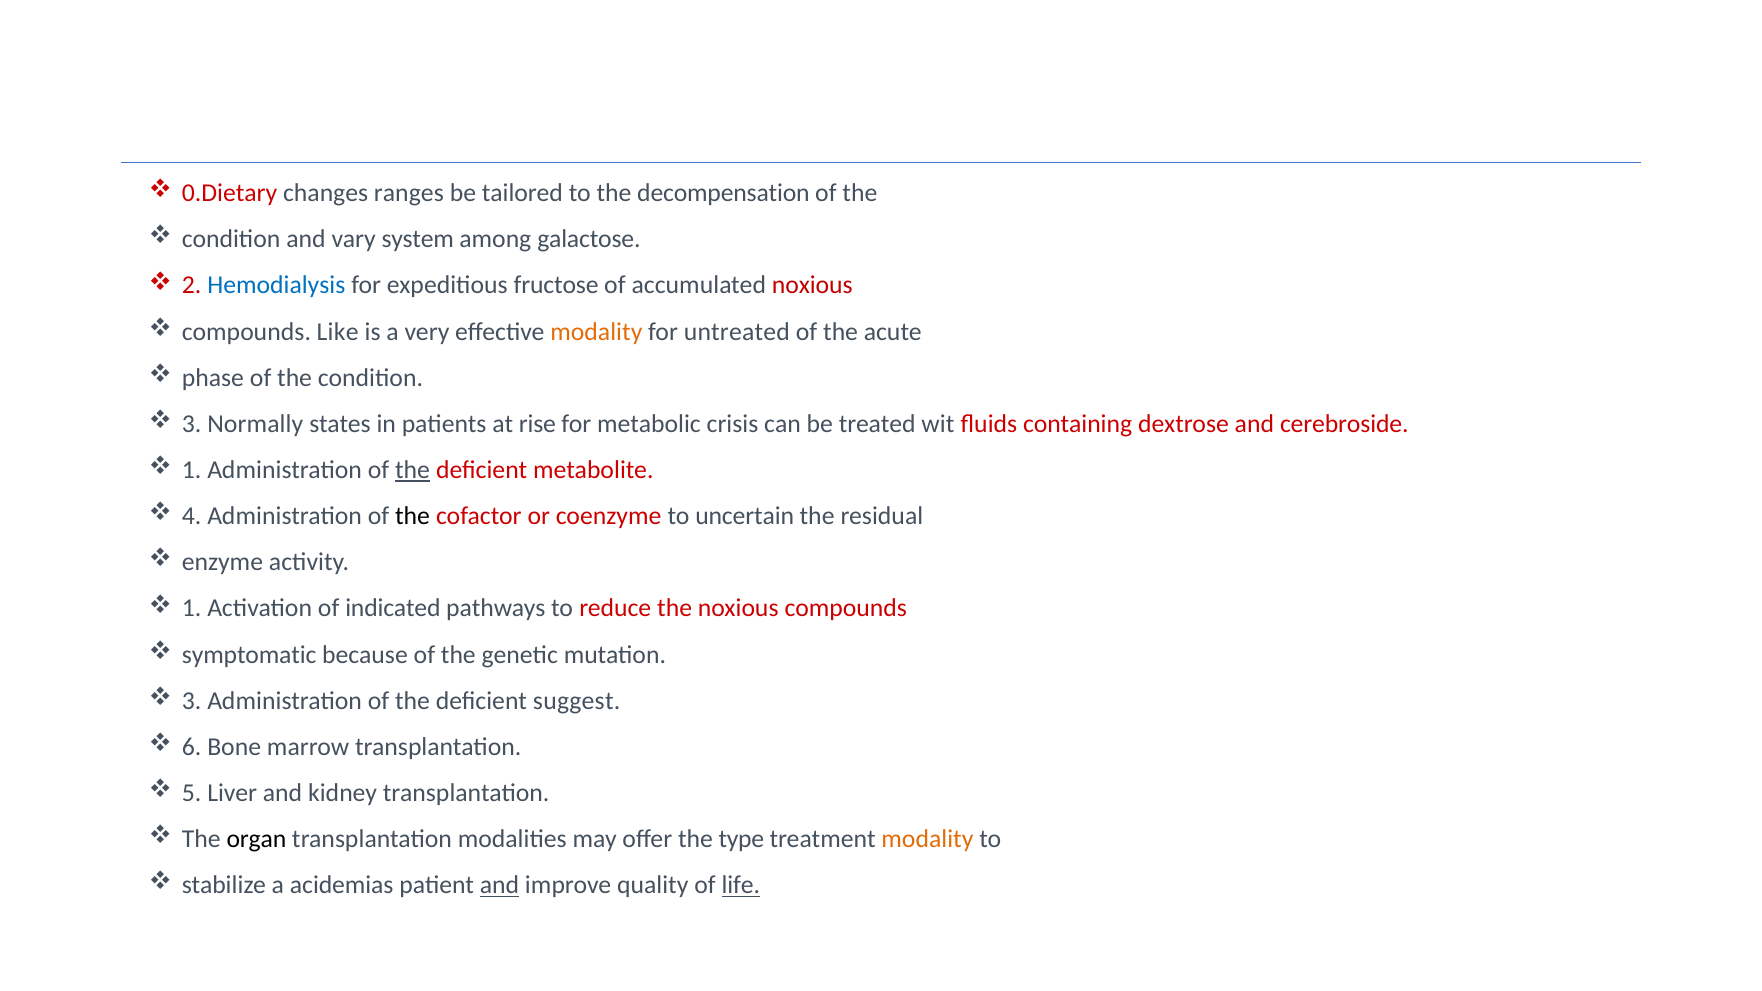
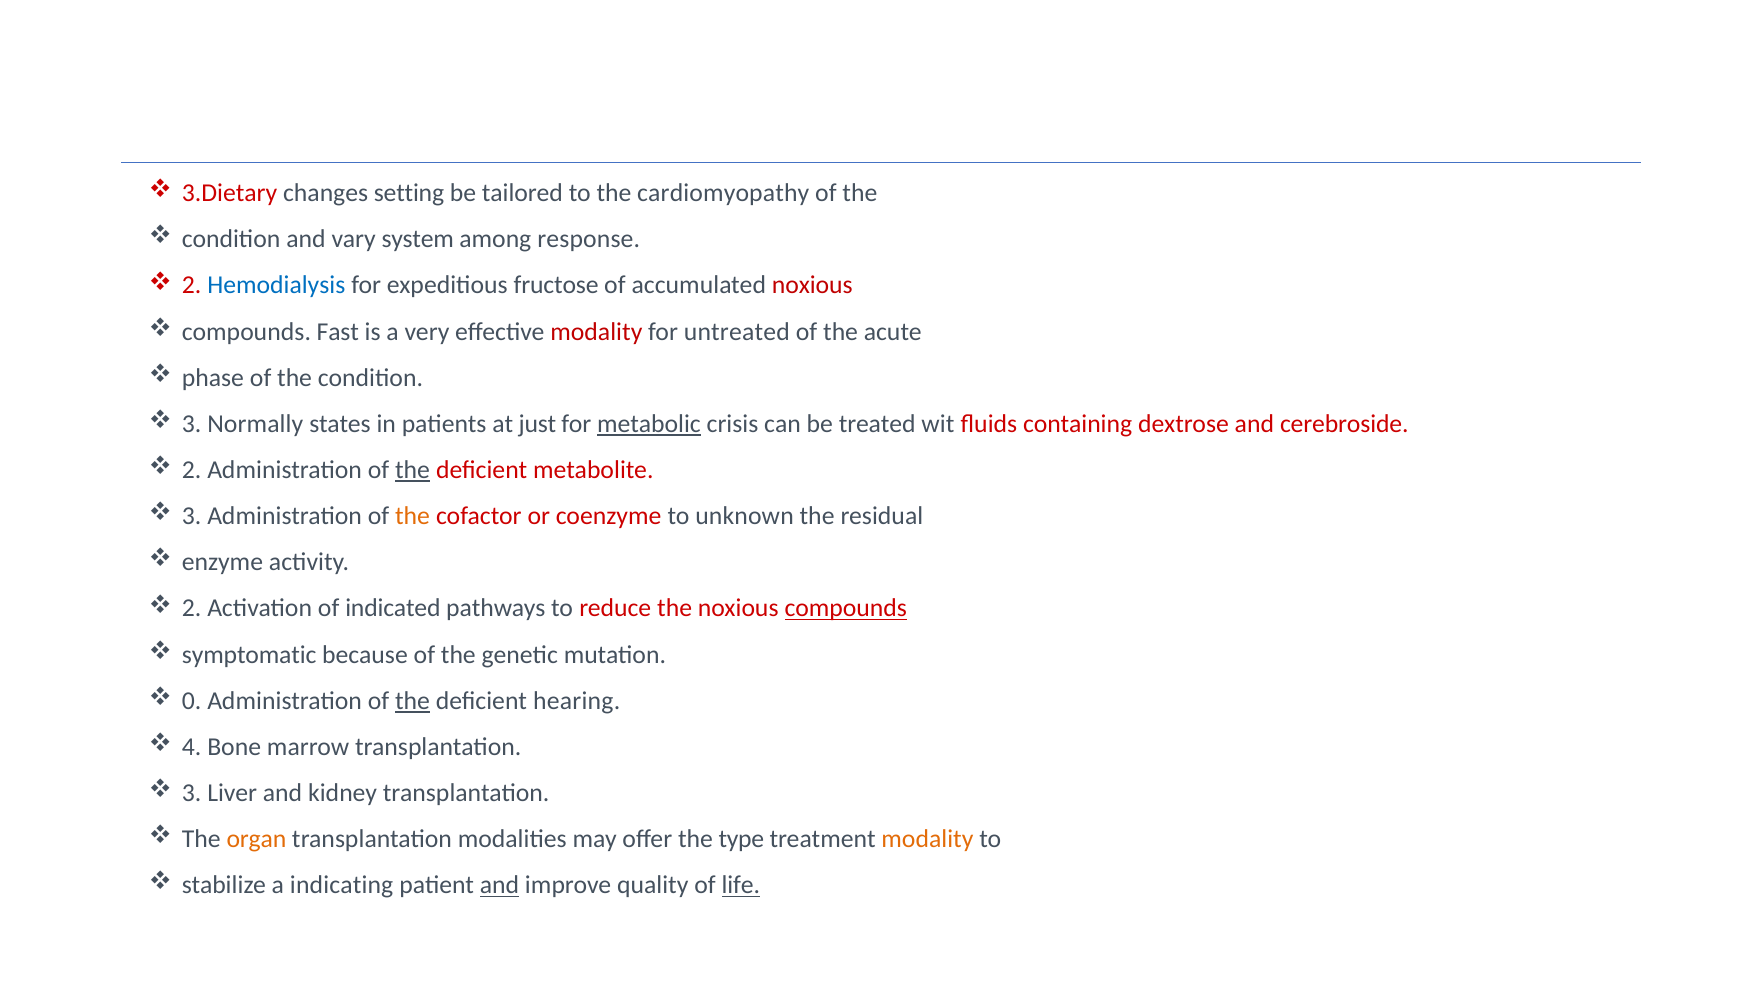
0.Dietary: 0.Dietary -> 3.Dietary (230, 193)
ranges: ranges -> setting (409, 193)
decompensation: decompensation -> cardiomyopathy (723, 193)
galactose: galactose -> response (589, 239)
Like: Like -> Fast (338, 332)
modality colour: orange -> red (596, 332)
rise: rise -> just (537, 424)
metabolic underline: none -> present (649, 424)
1: 1 -> 2 (192, 470)
4: 4 -> 3 (192, 516)
the colour: black -> orange (412, 516)
uncertain: uncertain -> unknown (745, 516)
1: 1 -> 2 (192, 609)
compounds underline: none -> present (846, 609)
3: 3 -> 0 (192, 701)
the underline: none -> present (412, 701)
suggest: suggest -> hearing (577, 701)
6: 6 -> 4 (192, 747)
5: 5 -> 3 (192, 793)
organ colour: black -> orange (256, 839)
acidemias: acidemias -> indicating (342, 885)
